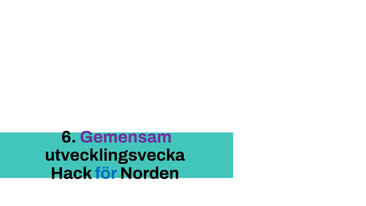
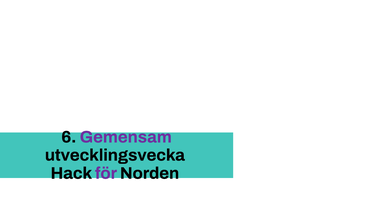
för colour: blue -> purple (106, 173)
